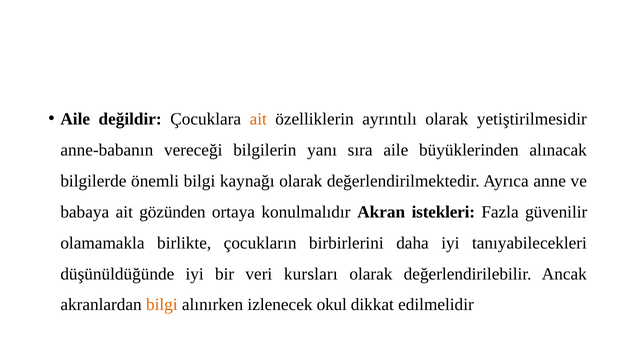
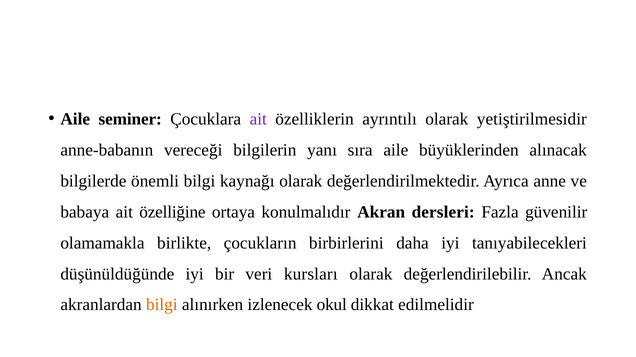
değildir: değildir -> seminer (130, 119)
ait colour: orange -> purple (258, 119)
gözünden: gözünden -> özelliğine (172, 212)
istekleri: istekleri -> dersleri (443, 212)
